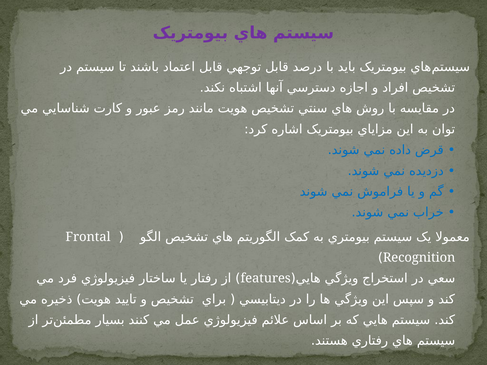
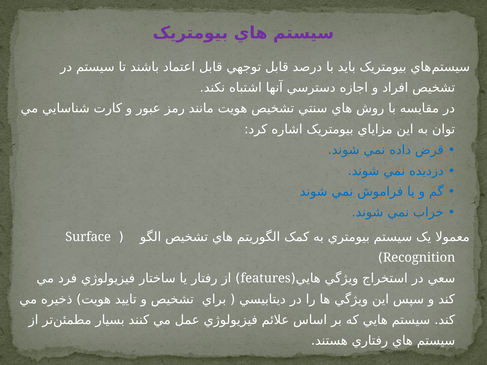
Frontal: Frontal -> Surface (88, 237)
